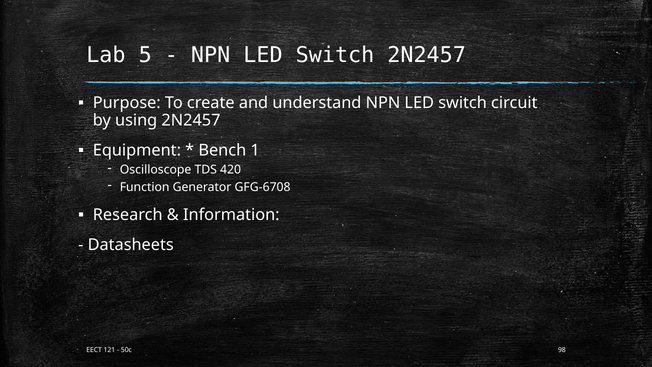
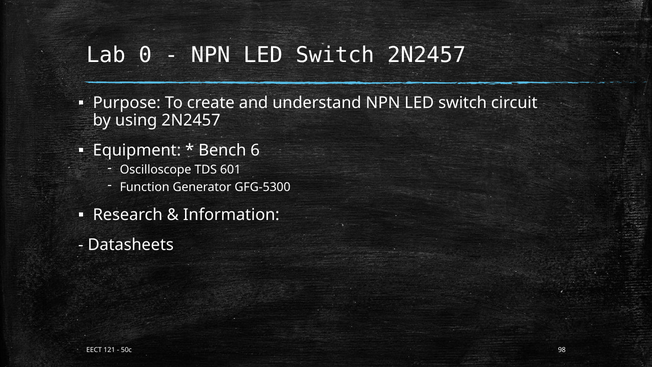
5: 5 -> 0 (145, 55)
1: 1 -> 6 (255, 150)
420: 420 -> 601 (231, 170)
GFG-6708: GFG-6708 -> GFG-5300 (263, 187)
